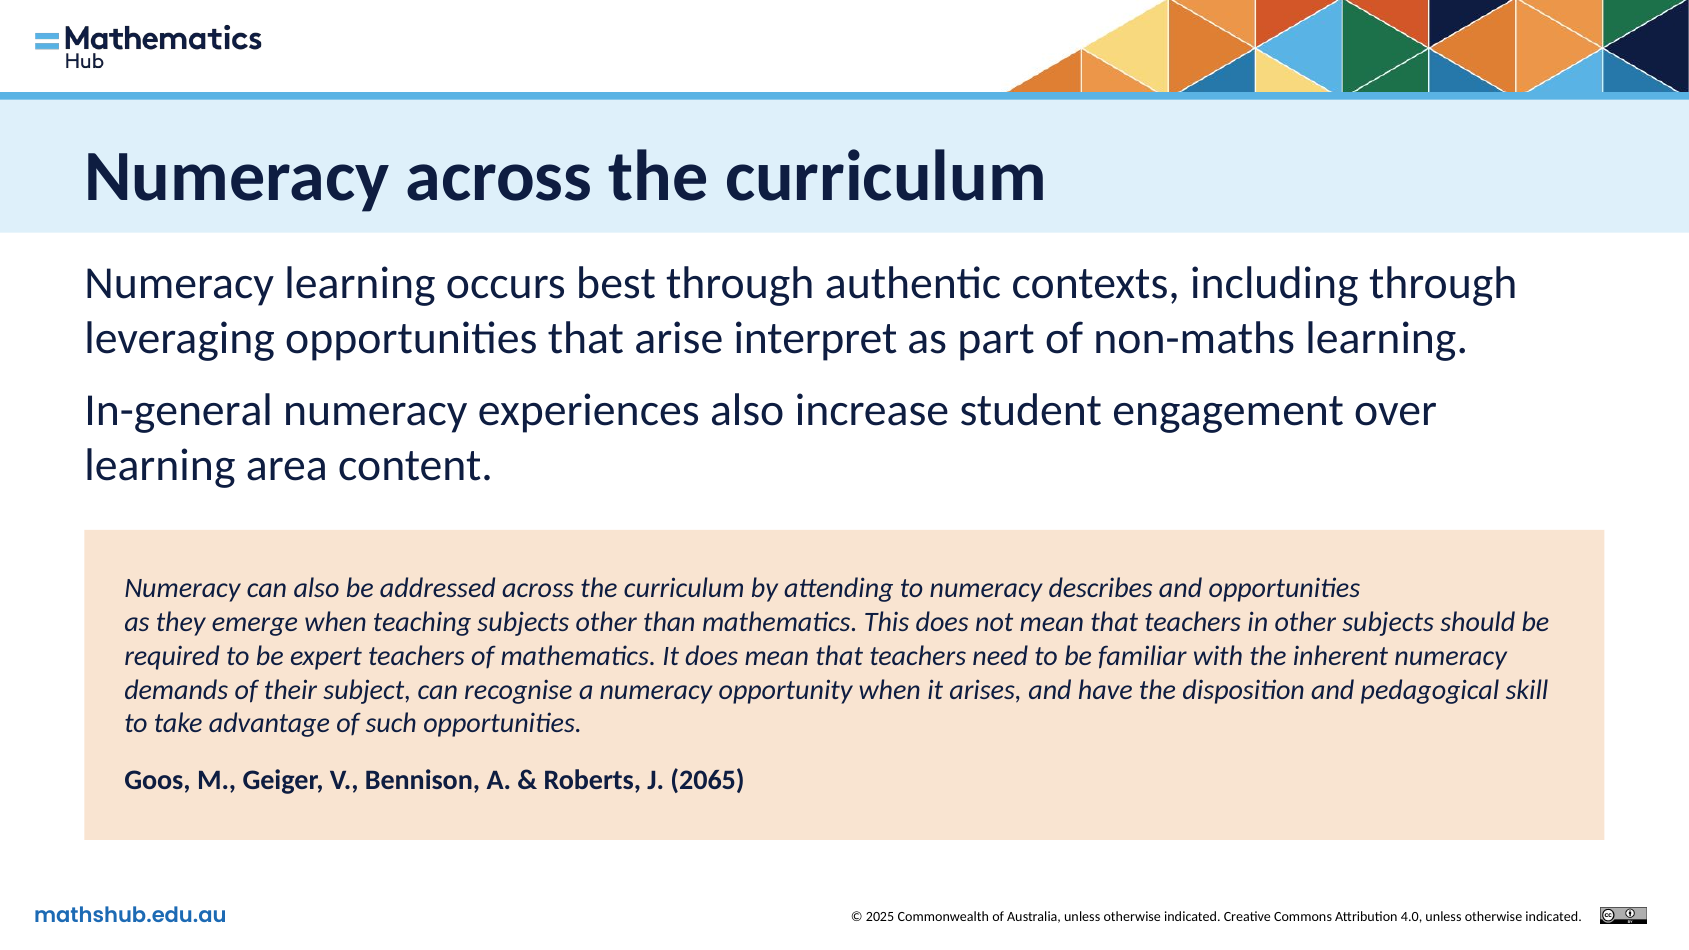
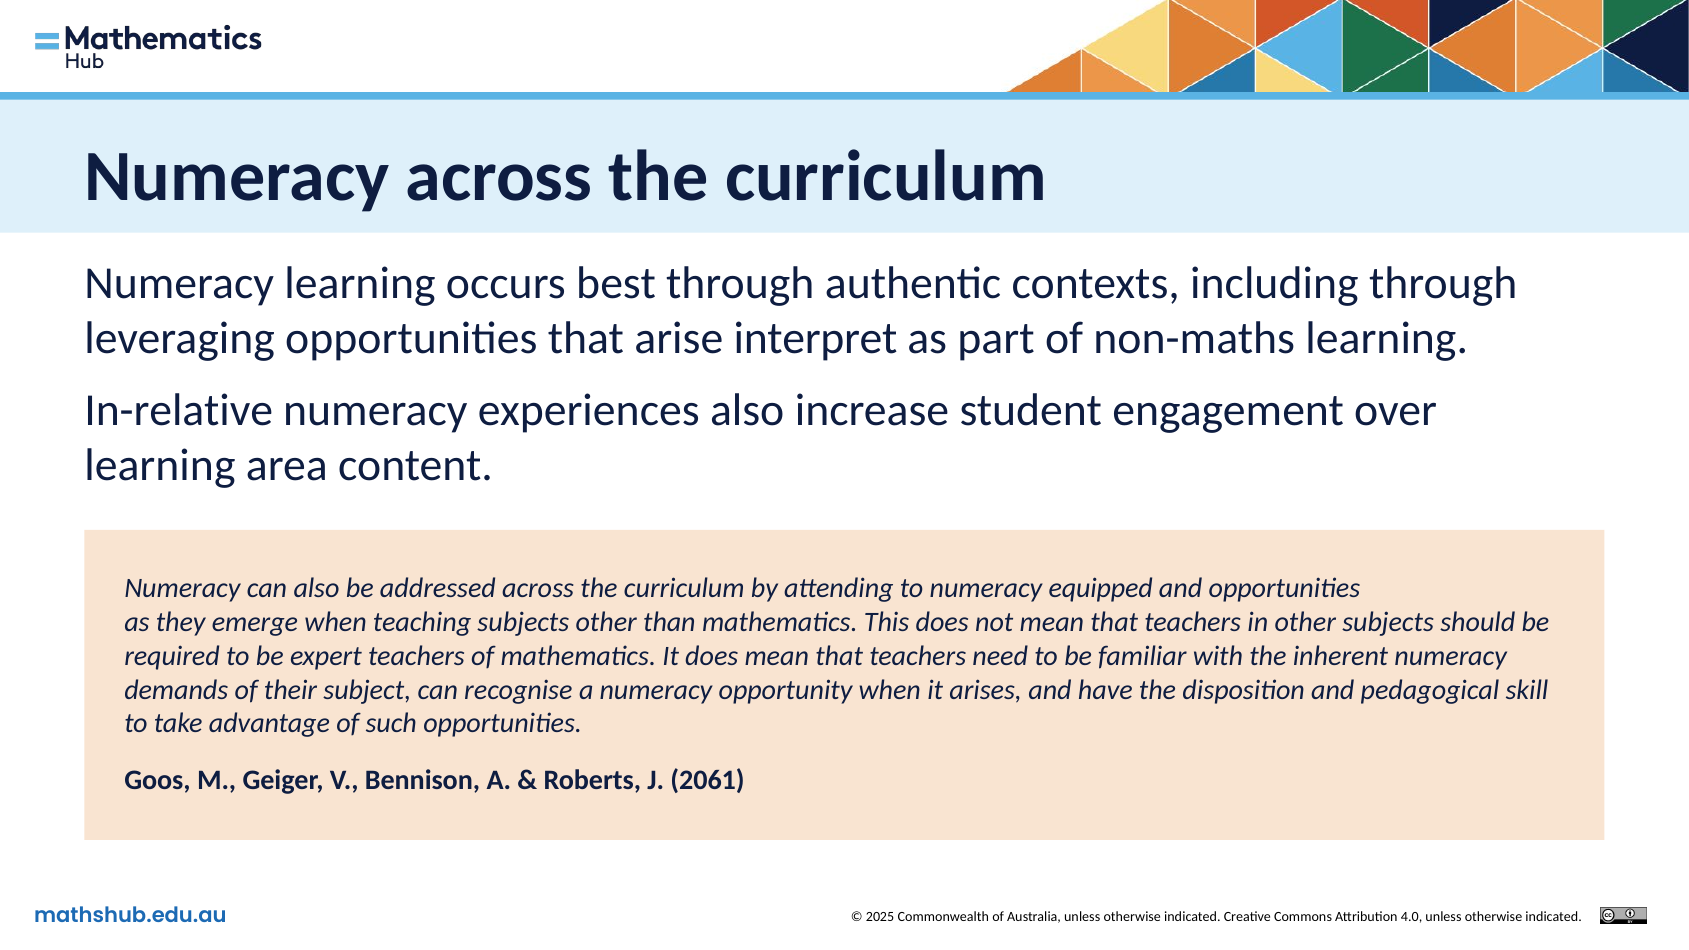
In-general: In-general -> In-relative (179, 411)
describes: describes -> equipped (1101, 589)
2065: 2065 -> 2061 (708, 780)
